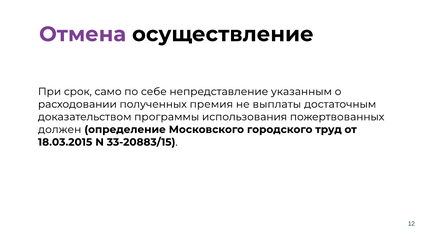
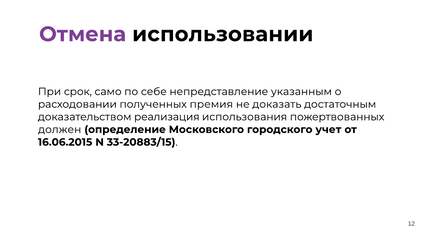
осуществление: осуществление -> использовании (223, 34)
выплаты: выплаты -> доказать (277, 104)
программы: программы -> реализация (167, 117)
труд: труд -> учет (328, 130)
18.03.2015: 18.03.2015 -> 16.06.2015 (65, 142)
